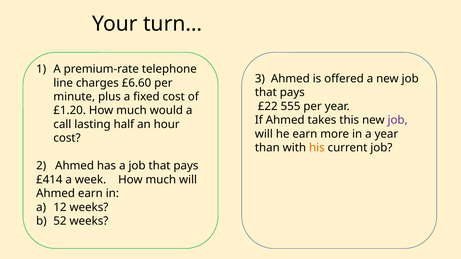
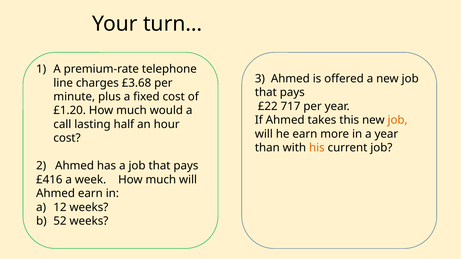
£6.60: £6.60 -> £3.68 (137, 83)
555: 555 -> 717 (291, 106)
job colour: purple -> orange (398, 120)
£414: £414 -> £416 (49, 180)
